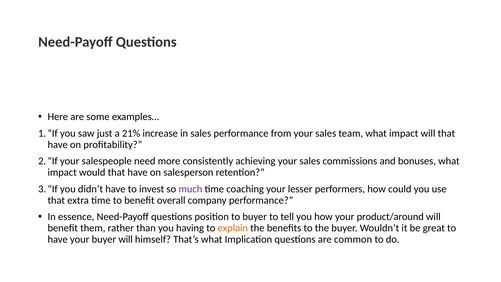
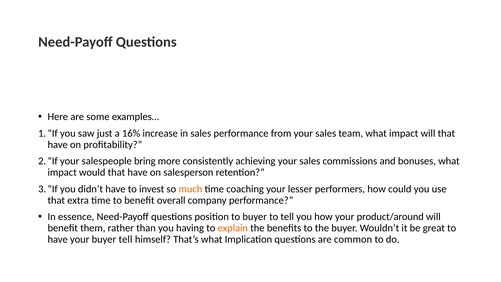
21%: 21% -> 16% (131, 133)
need: need -> bring (145, 161)
much colour: purple -> orange (190, 189)
buyer will: will -> tell (125, 239)
